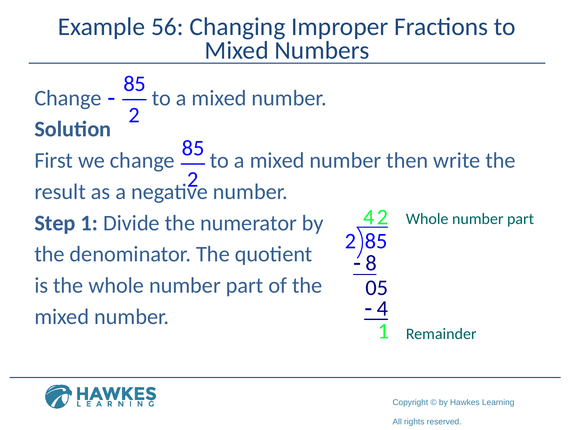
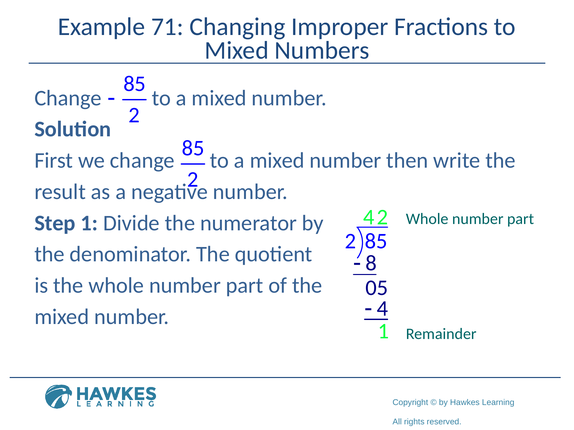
56: 56 -> 71 (167, 27)
